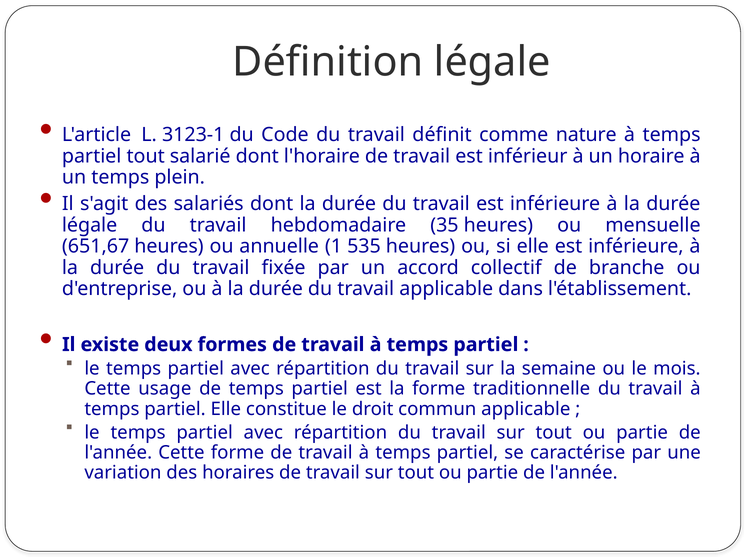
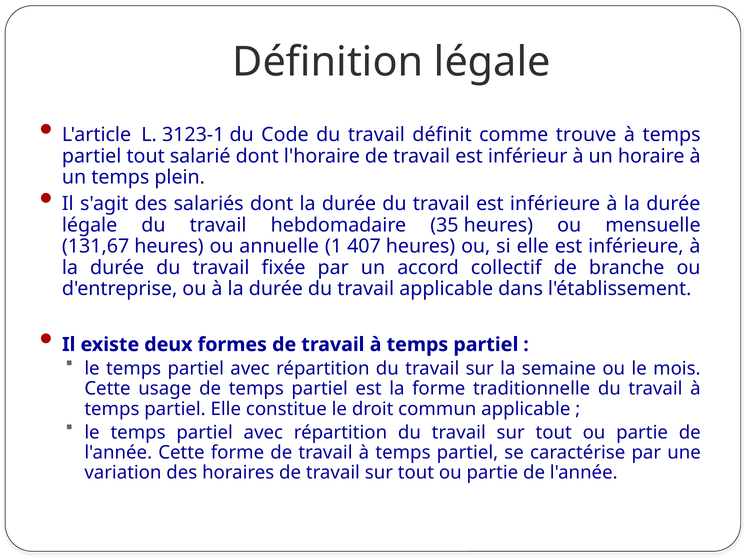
nature: nature -> trouve (586, 135)
651,67: 651,67 -> 131,67 (96, 247)
535: 535 -> 407 (364, 247)
